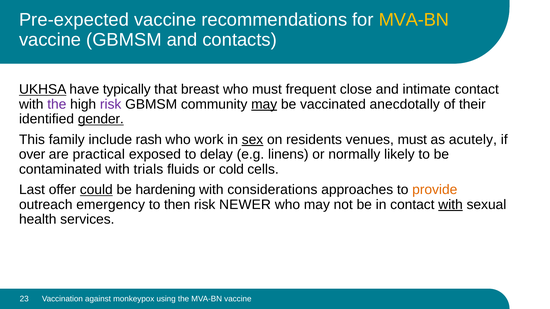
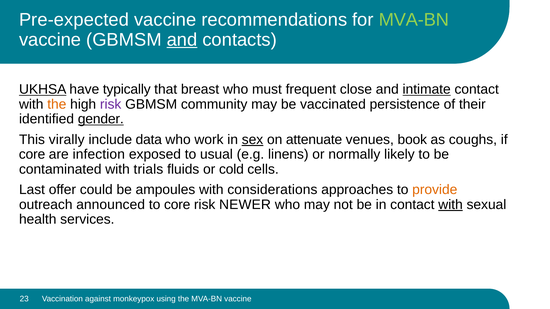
MVA-BN colour: yellow -> light green (414, 20)
and underline: none -> present (182, 40)
intimate underline: none -> present (427, 89)
the colour: purple -> orange (57, 104)
may underline: present -> none (264, 104)
anecdotally: anecdotally -> persistence (405, 104)
family: family -> virally (67, 140)
rash: rash -> data (149, 140)
residents: residents -> attenuate (314, 140)
venues must: must -> book (412, 140)
acutely: acutely -> coughs (473, 140)
over: over -> core (32, 155)
practical: practical -> infection (99, 155)
delay: delay -> usual (216, 155)
could underline: present -> none (96, 190)
hardening: hardening -> ampoules (165, 190)
emergency: emergency -> announced (111, 205)
to then: then -> core (177, 205)
